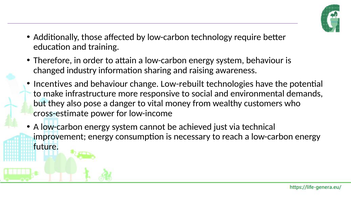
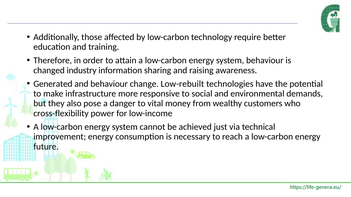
Incentives: Incentives -> Generated (53, 84)
cross-estimate: cross-estimate -> cross-flexibility (61, 114)
